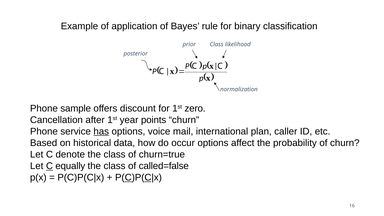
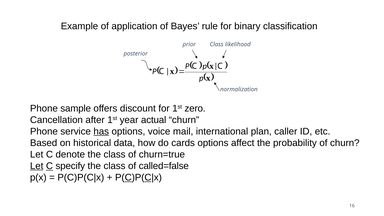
points: points -> actual (154, 120)
occur: occur -> cards (183, 143)
Let underline: none -> present (37, 166)
equally: equally -> specify (70, 166)
